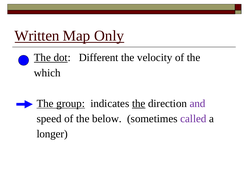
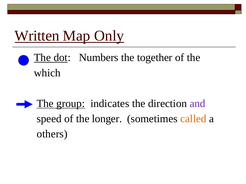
Different: Different -> Numbers (99, 58)
velocity: velocity -> together (155, 58)
the underline: present -> none (139, 104)
below: below -> longer (107, 119)
called colour: purple -> orange (193, 119)
longer: longer -> others (52, 134)
